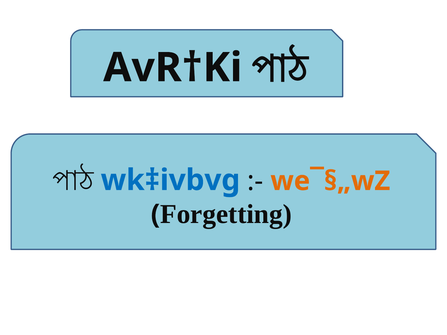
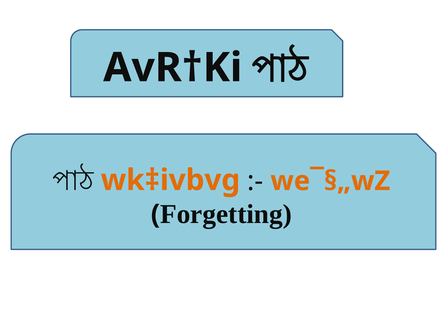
wk‡ivbvg colour: blue -> orange (170, 180)
